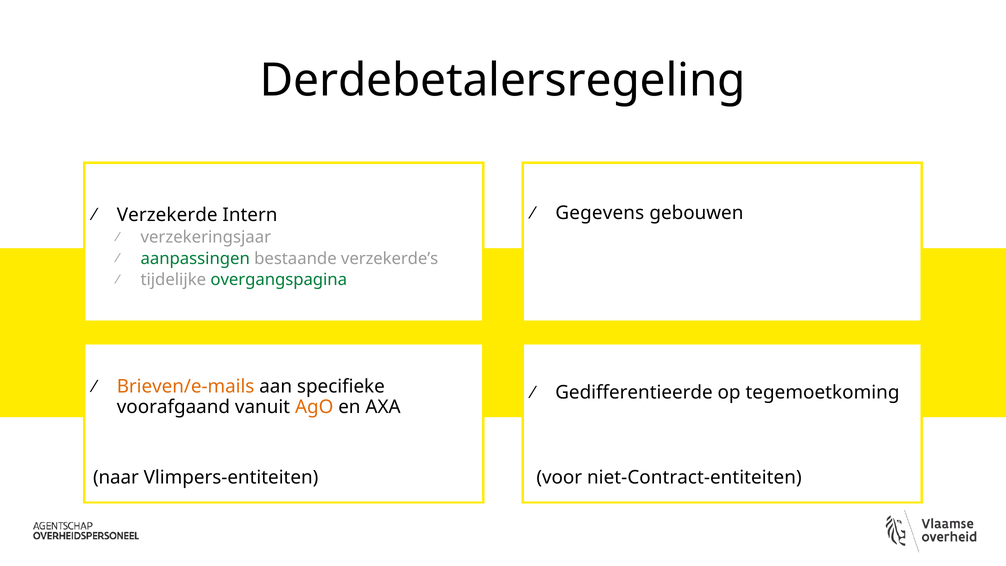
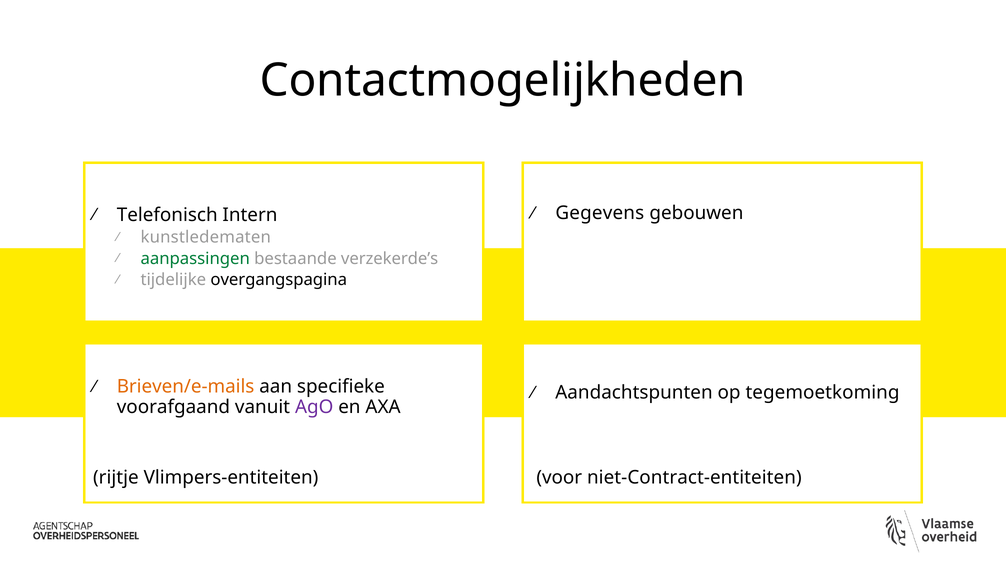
Derdebetalersregeling: Derdebetalersregeling -> Contactmogelijkheden (503, 81)
Verzekerde: Verzekerde -> Telefonisch (167, 215)
verzekeringsjaar: verzekeringsjaar -> kunstledematen (206, 237)
overgangspagina colour: green -> black (279, 280)
Gedifferentieerde: Gedifferentieerde -> Aandachtspunten (634, 393)
AgO colour: orange -> purple (314, 407)
naar: naar -> rijtje (116, 477)
